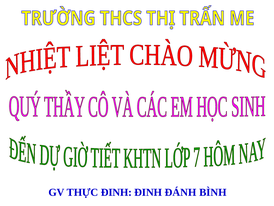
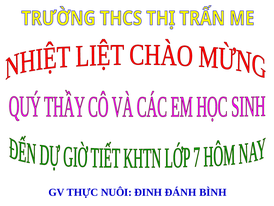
THỰC ĐINH: ĐINH -> NUÔI (116, 192)
